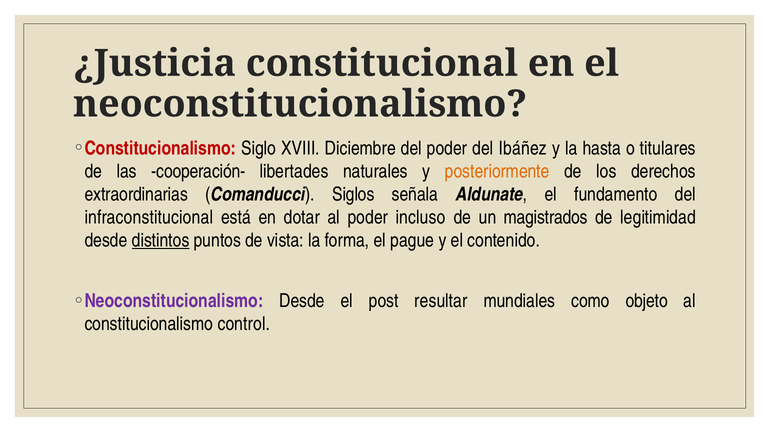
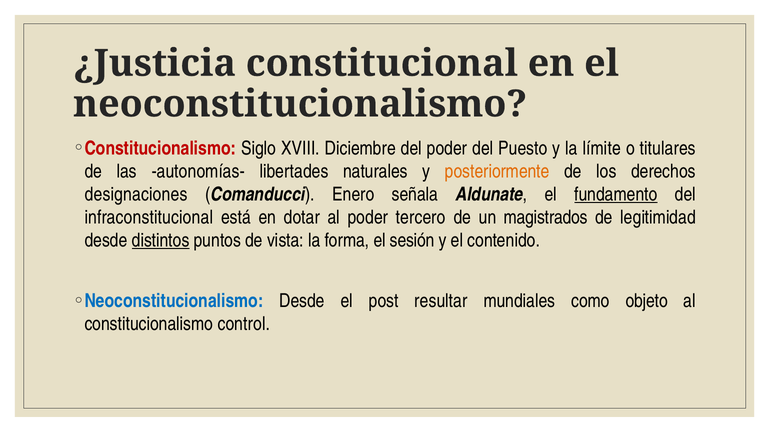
Ibáñez: Ibáñez -> Puesto (523, 148)
hasta: hasta -> límite (602, 148)
cooperación-: cooperación- -> autonomías- (198, 171)
extraordinarias: extraordinarias -> designaciones (136, 195)
Siglos: Siglos -> Enero (353, 195)
fundamento underline: none -> present (616, 195)
incluso: incluso -> tercero (421, 218)
pague: pague -> sesión (412, 241)
Neoconstitucionalismo colour: purple -> blue (174, 301)
